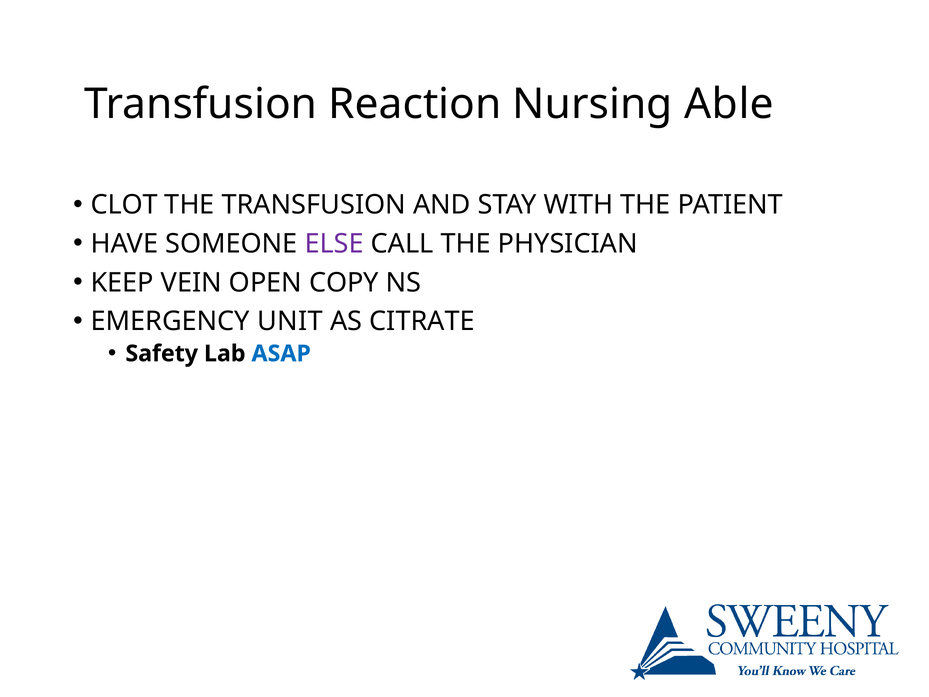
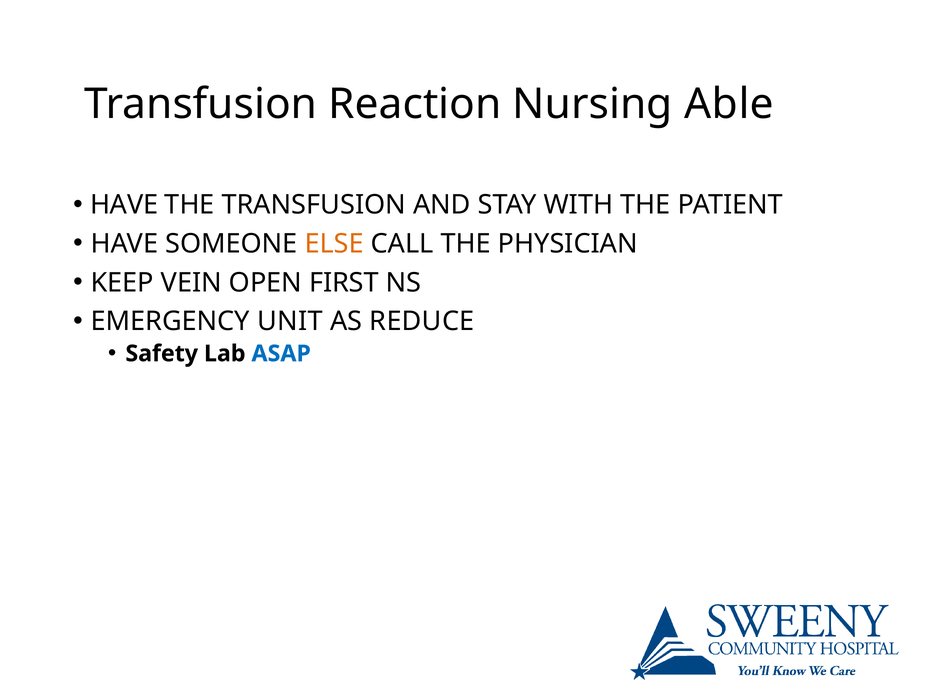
CLOT: CLOT -> HAVE (124, 205)
ELSE colour: purple -> orange (334, 244)
COPY: COPY -> FIRST (344, 282)
CITRATE: CITRATE -> REDUCE (422, 321)
